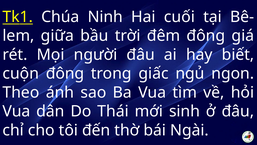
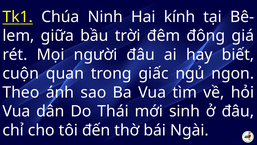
cuối: cuối -> kính (180, 17)
cuộn đông: đông -> quan (65, 73)
